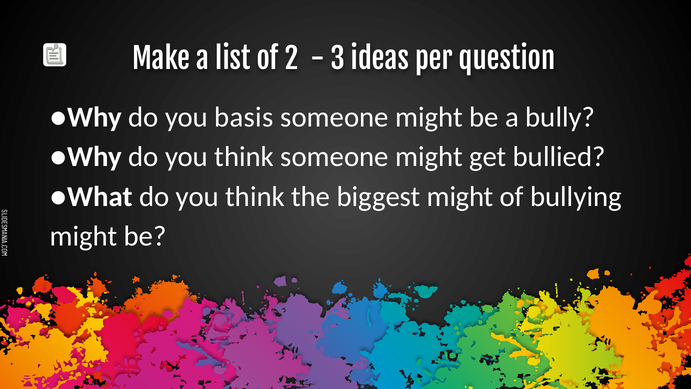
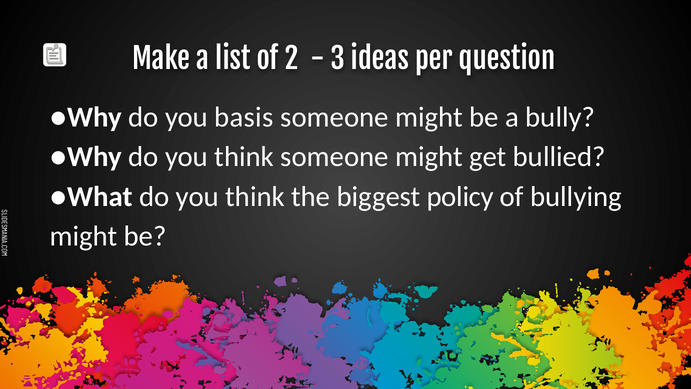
biggest might: might -> policy (460, 196)
